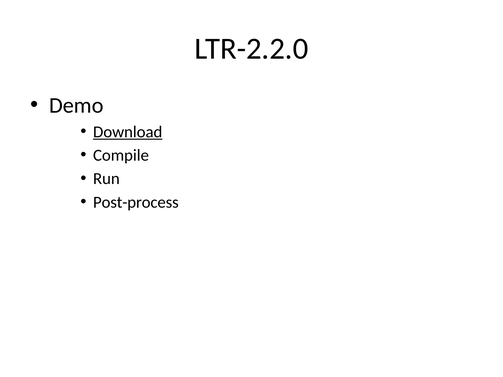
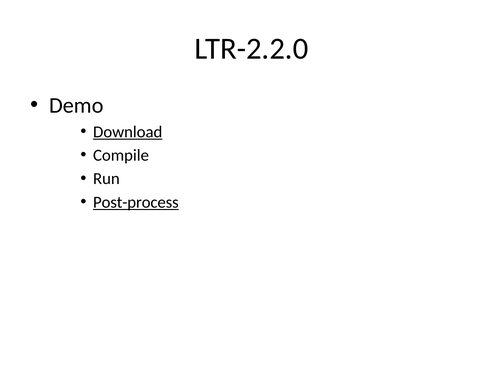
Post-process underline: none -> present (136, 202)
